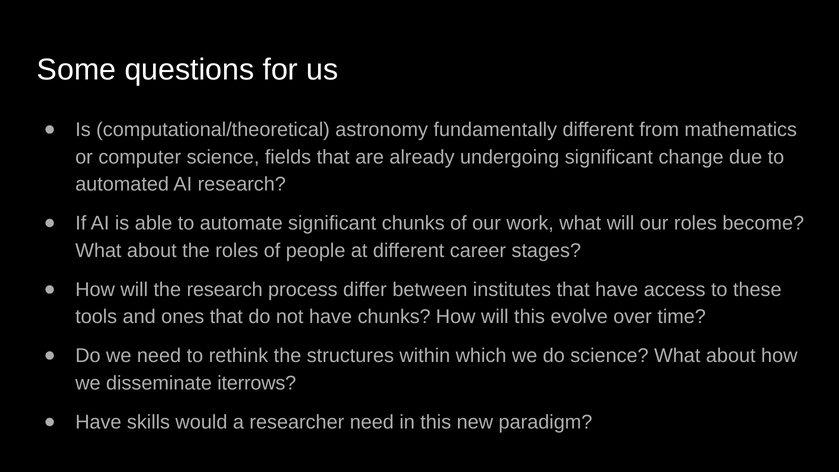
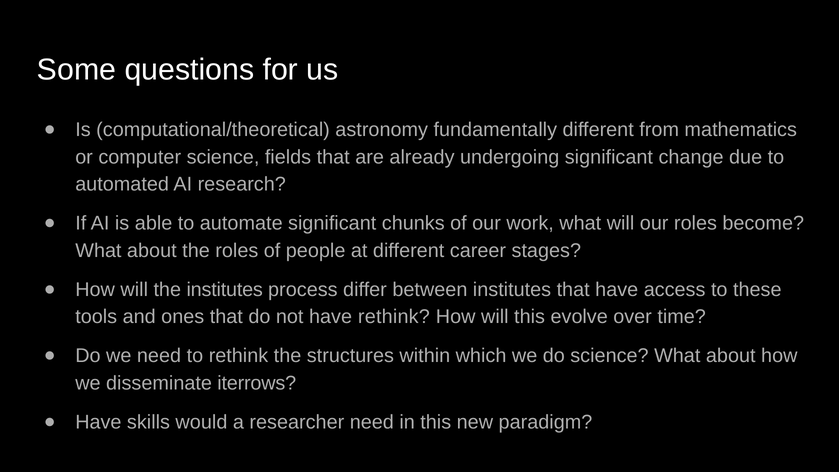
the research: research -> institutes (225, 290)
have chunks: chunks -> rethink (394, 317)
